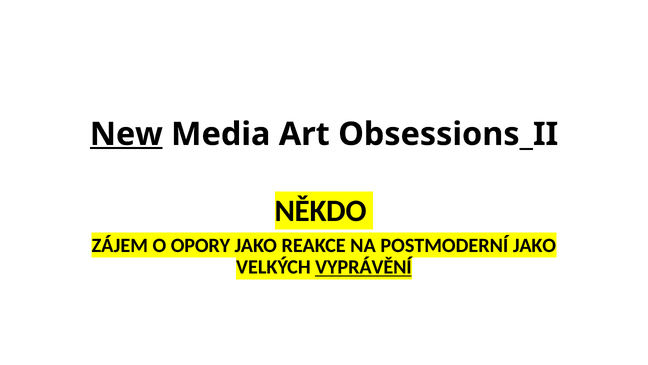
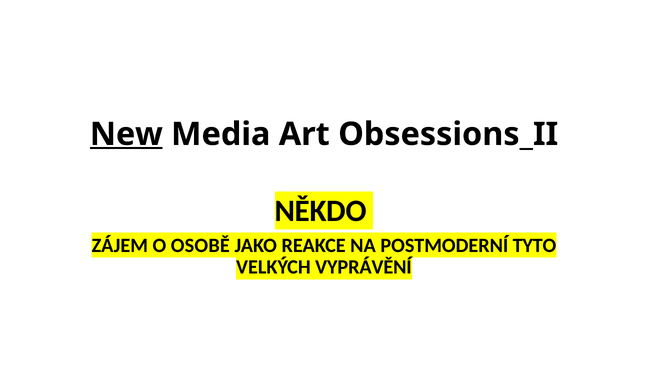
OPORY: OPORY -> OSOBĚ (200, 245)
POSTMODERNÍ JAKO: JAKO -> TYTO (534, 245)
VYPRÁVĚNÍ underline: present -> none (363, 267)
